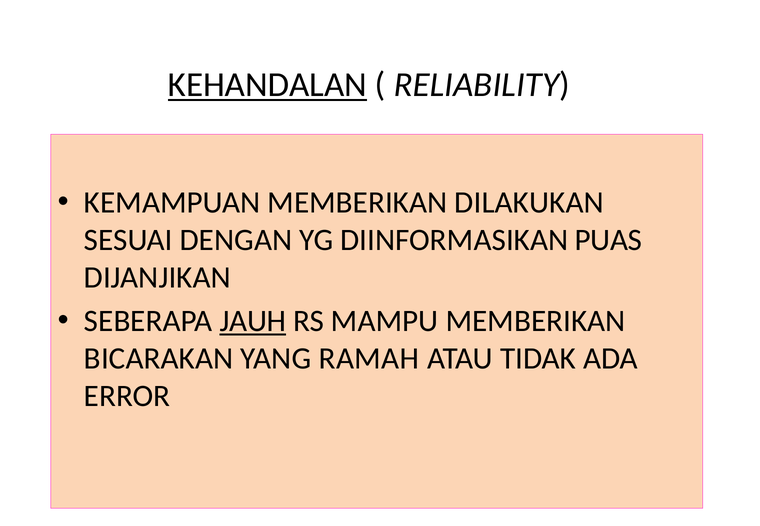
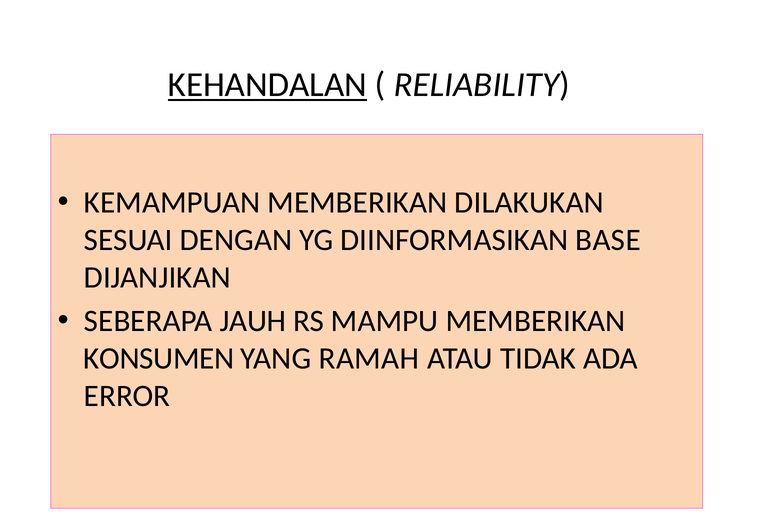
PUAS: PUAS -> BASE (608, 240)
JAUH underline: present -> none (253, 321)
BICARAKAN: BICARAKAN -> KONSUMEN (159, 358)
